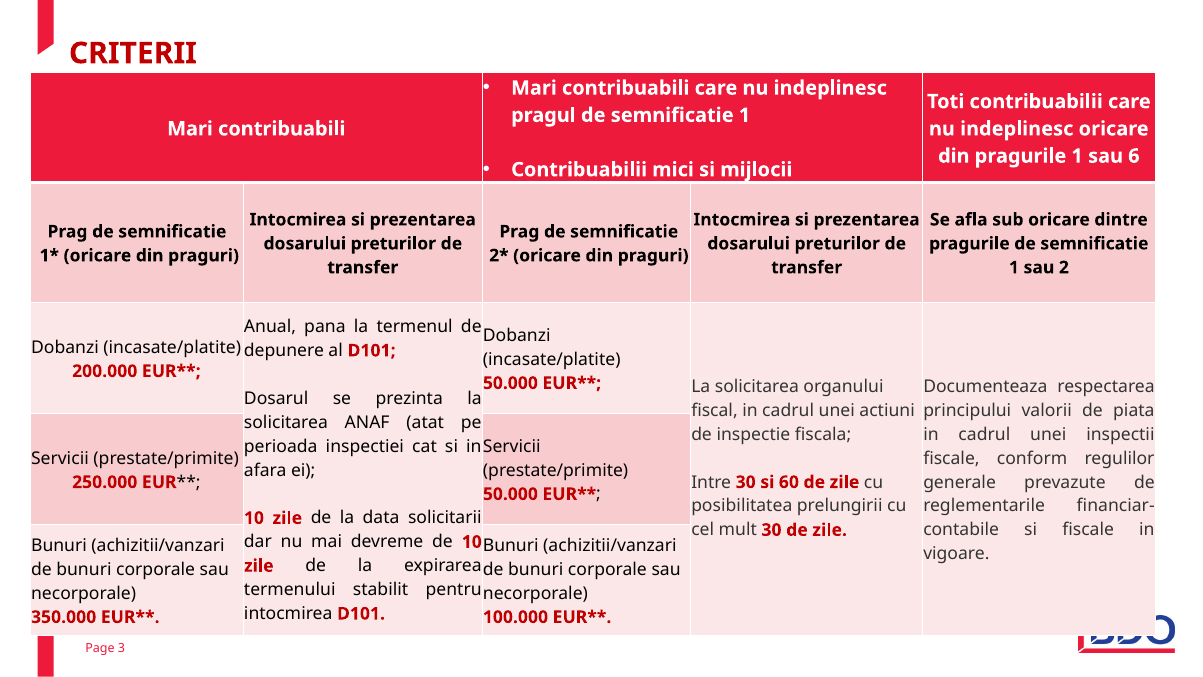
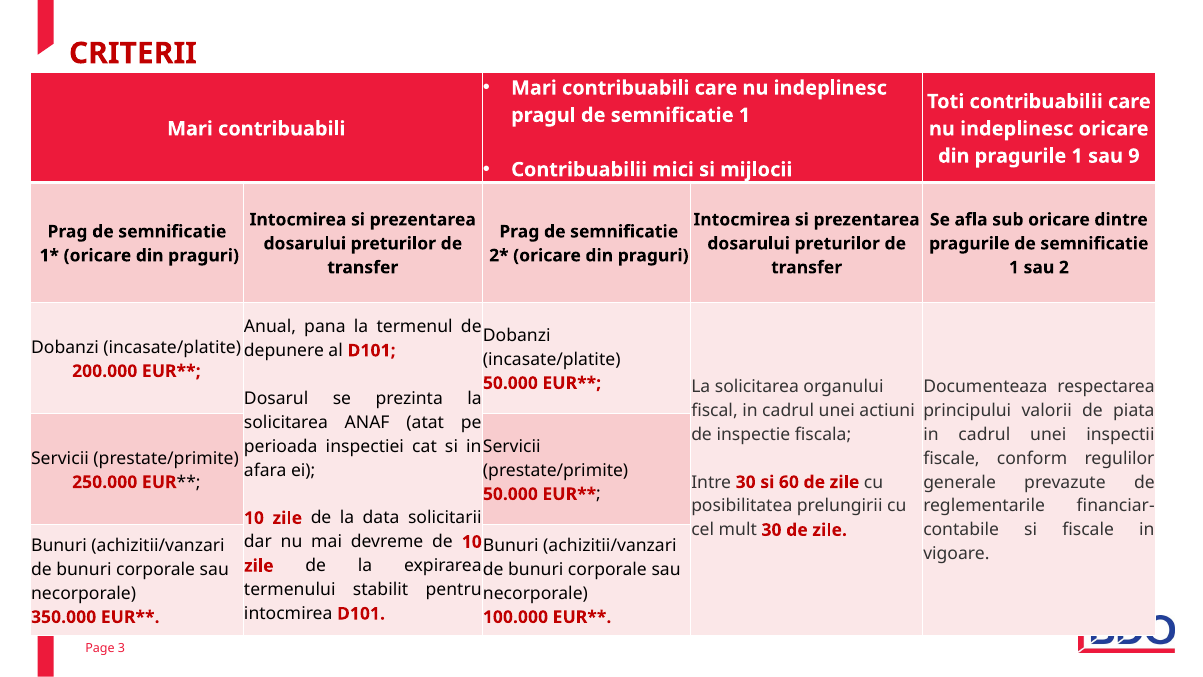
6: 6 -> 9 (1134, 156)
